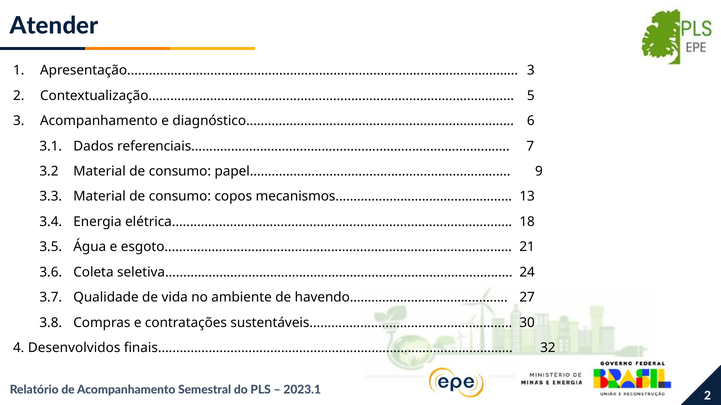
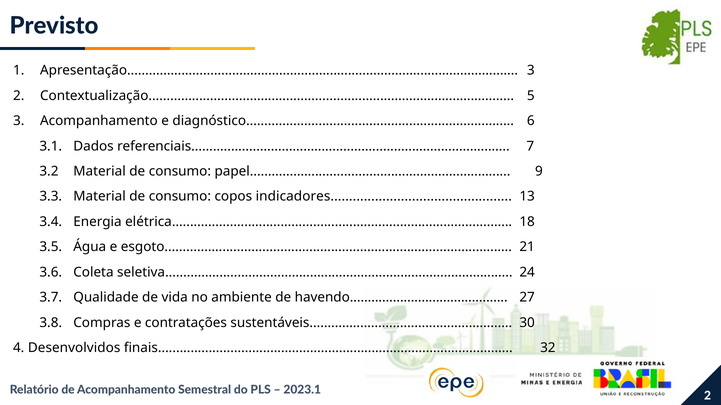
Atender: Atender -> Previsto (54, 26)
mecanismos: mecanismos -> indicadores (384, 197)
